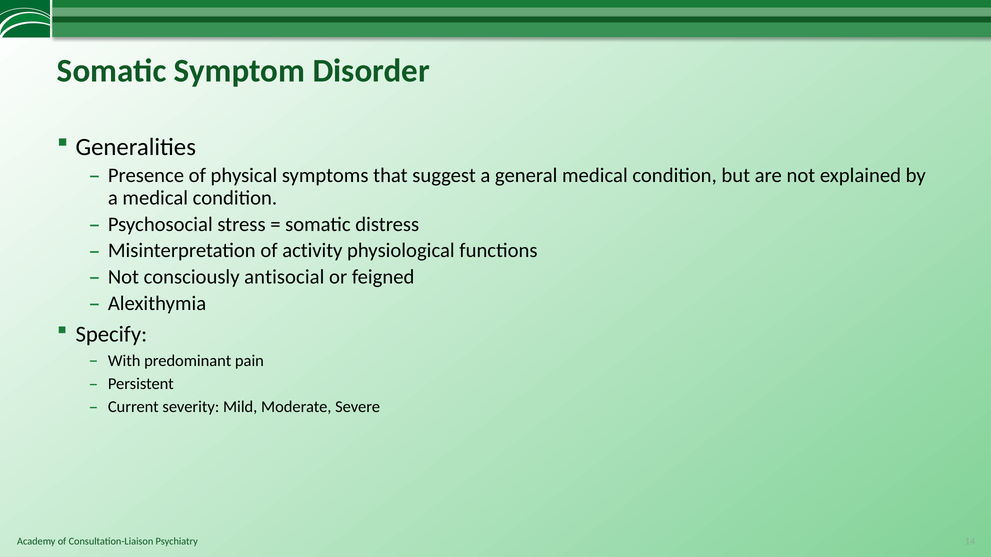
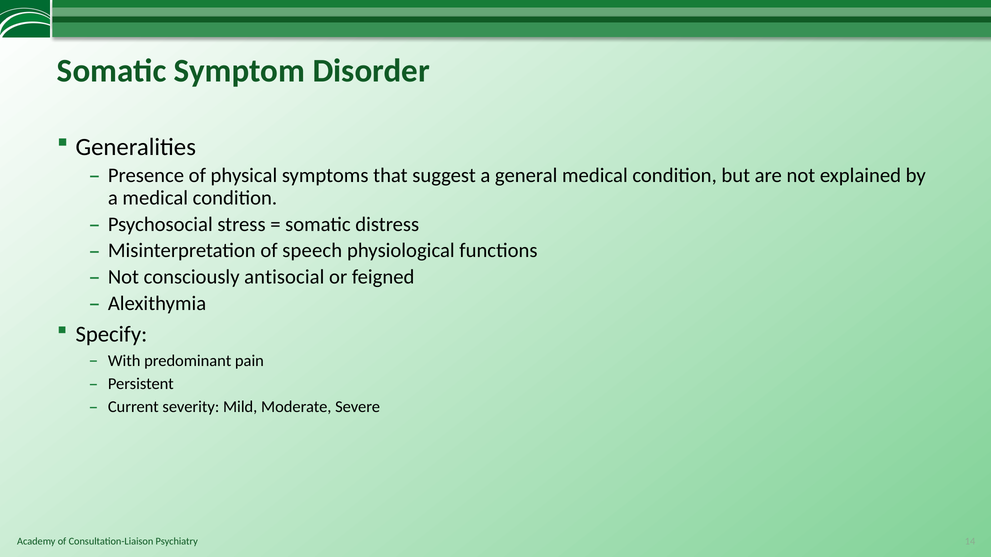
activity: activity -> speech (312, 251)
